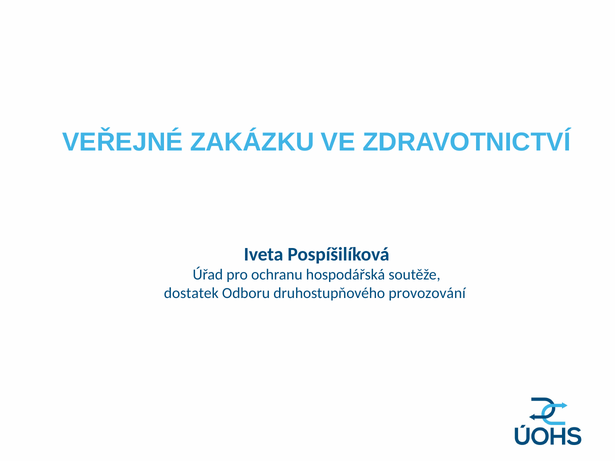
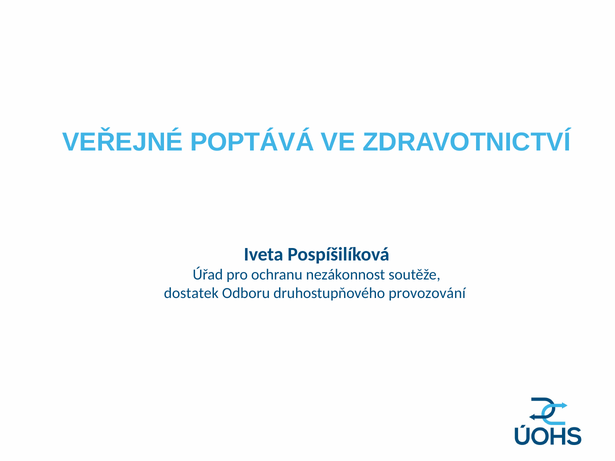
ZAKÁZKU: ZAKÁZKU -> POPTÁVÁ (252, 142)
hospodářská: hospodářská -> nezákonnost (346, 275)
